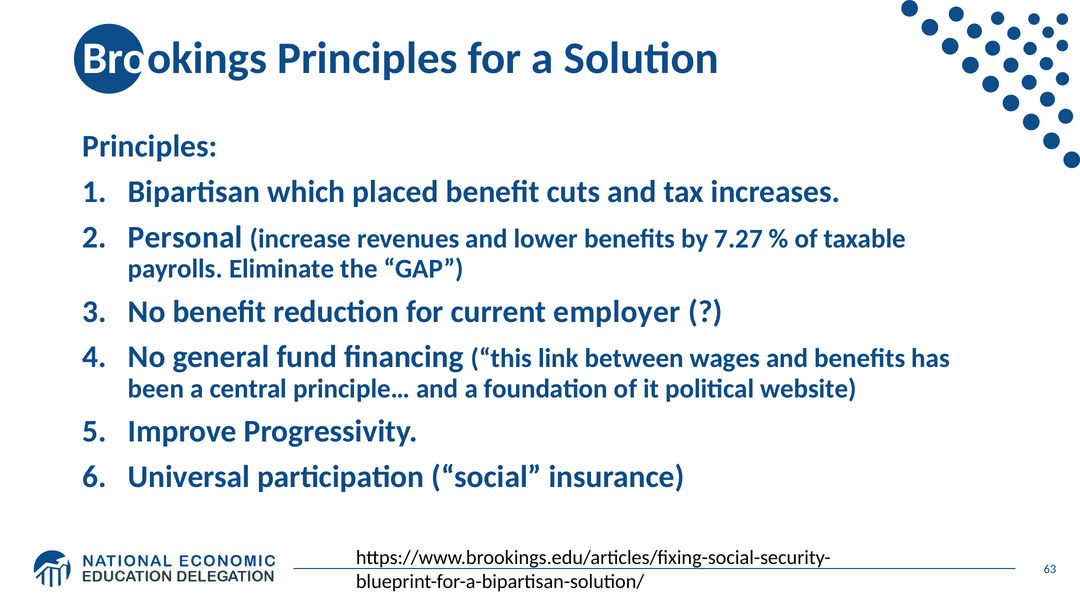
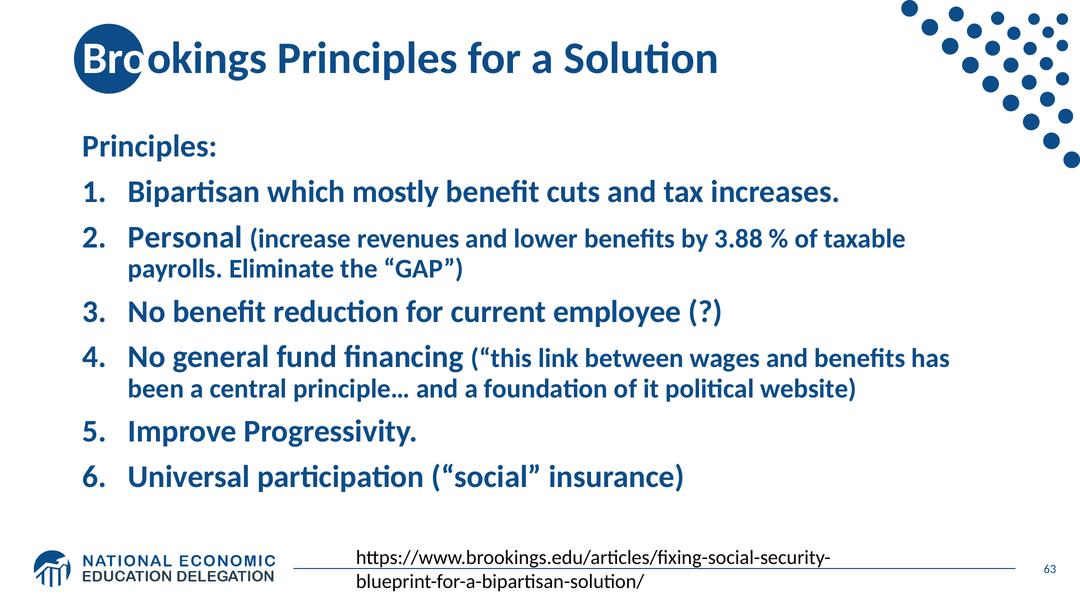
placed: placed -> mostly (396, 192)
7.27: 7.27 -> 3.88 (739, 239)
employer: employer -> employee (617, 311)
